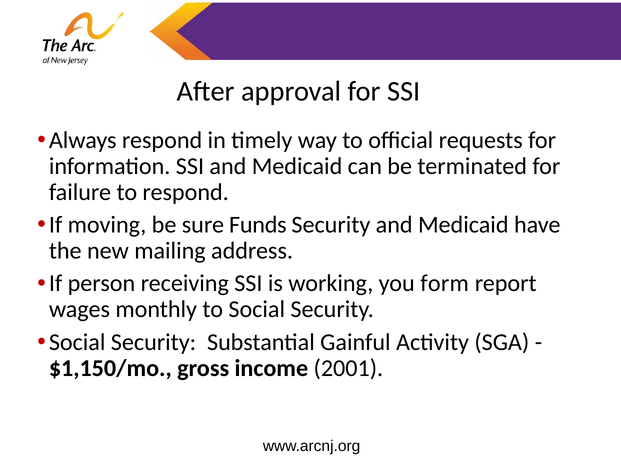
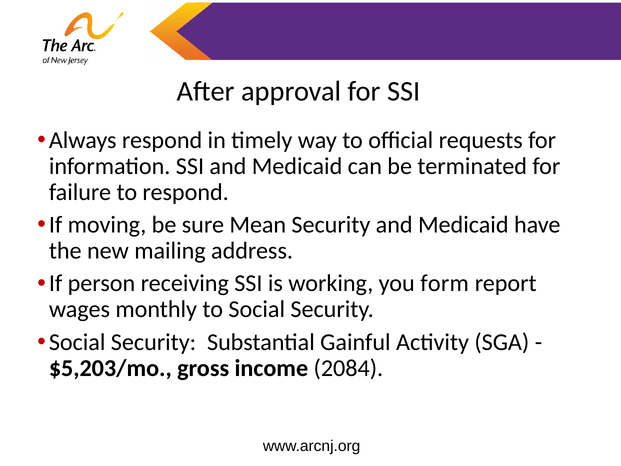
Funds: Funds -> Mean (258, 225)
$1,150/mo: $1,150/mo -> $5,203/mo (110, 368)
2001: 2001 -> 2084 (348, 368)
